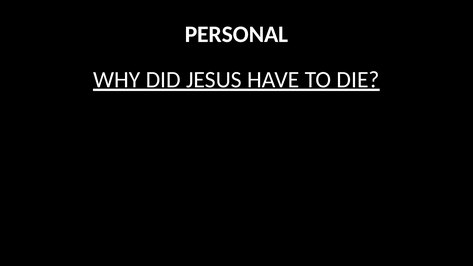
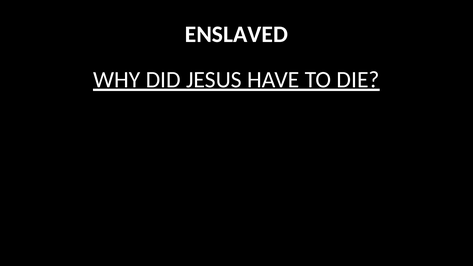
PERSONAL: PERSONAL -> ENSLAVED (236, 34)
